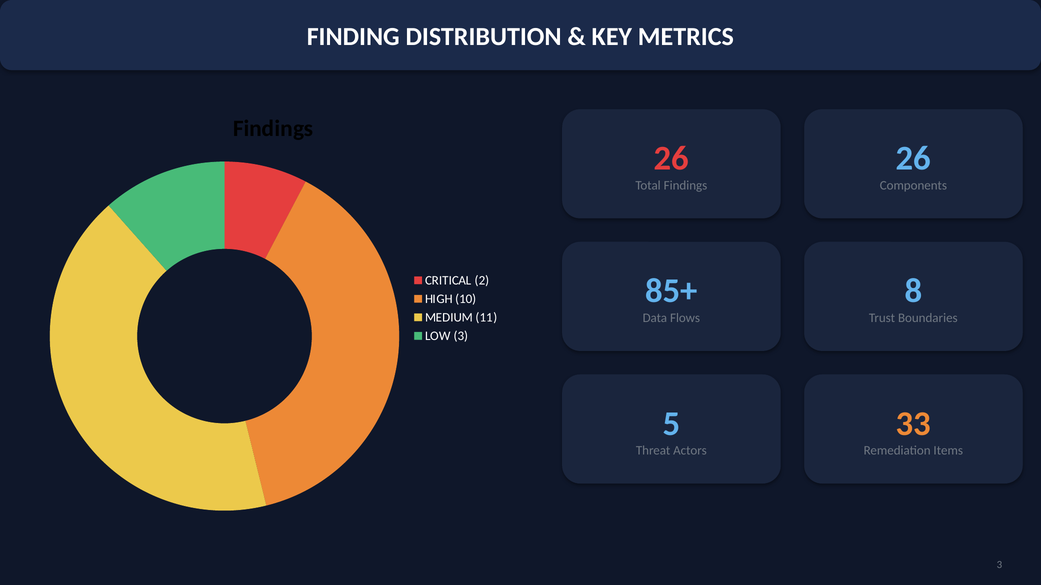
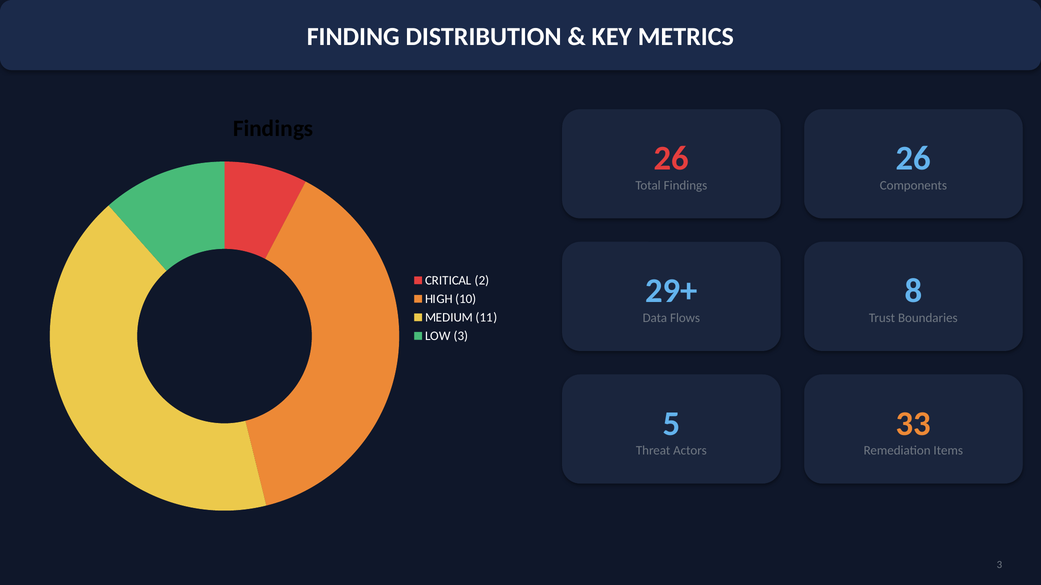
85+: 85+ -> 29+ (671, 291)
